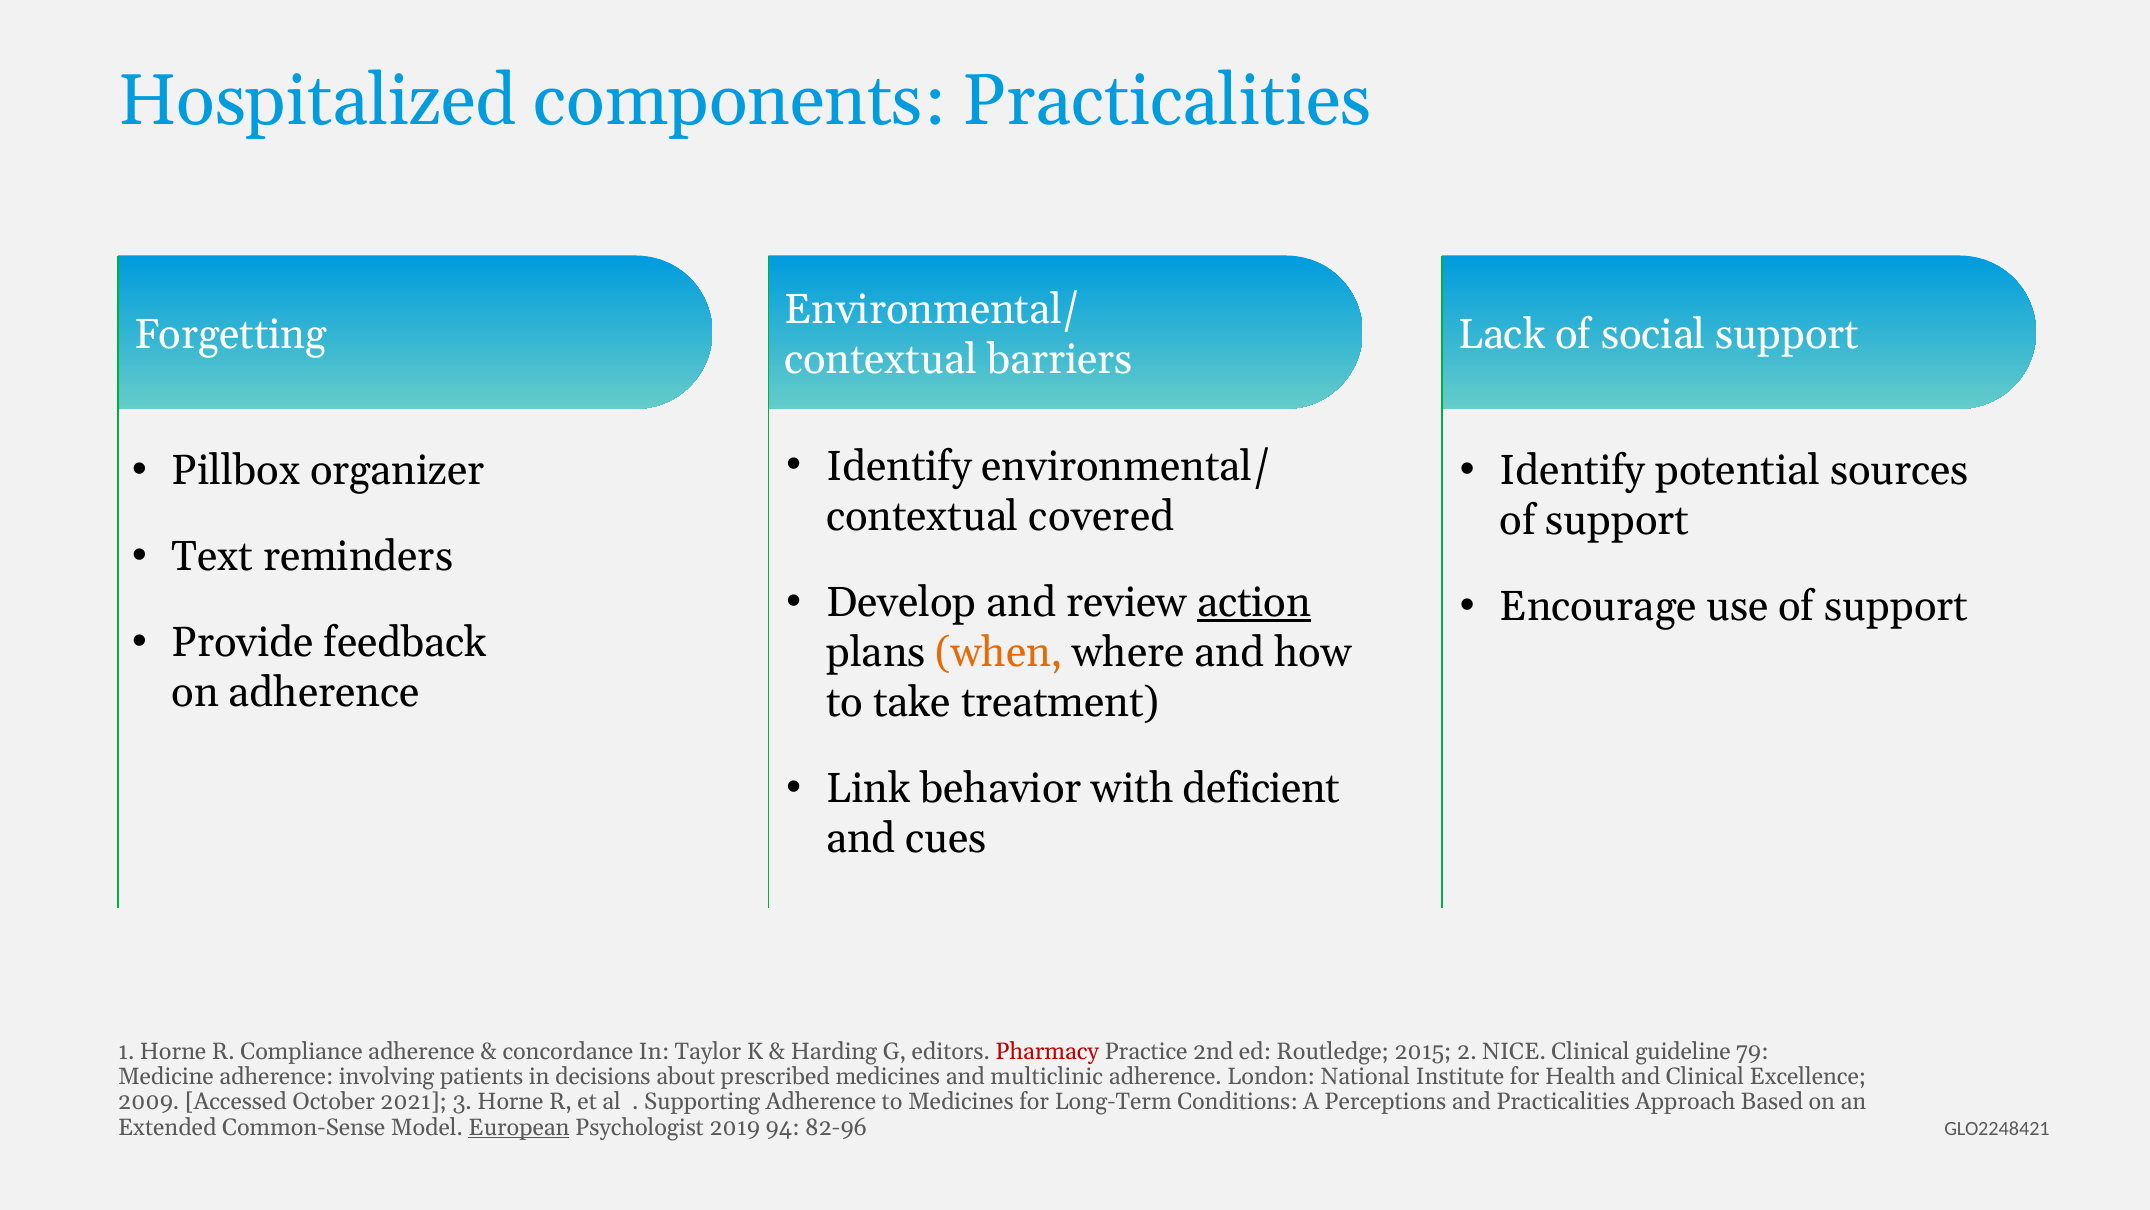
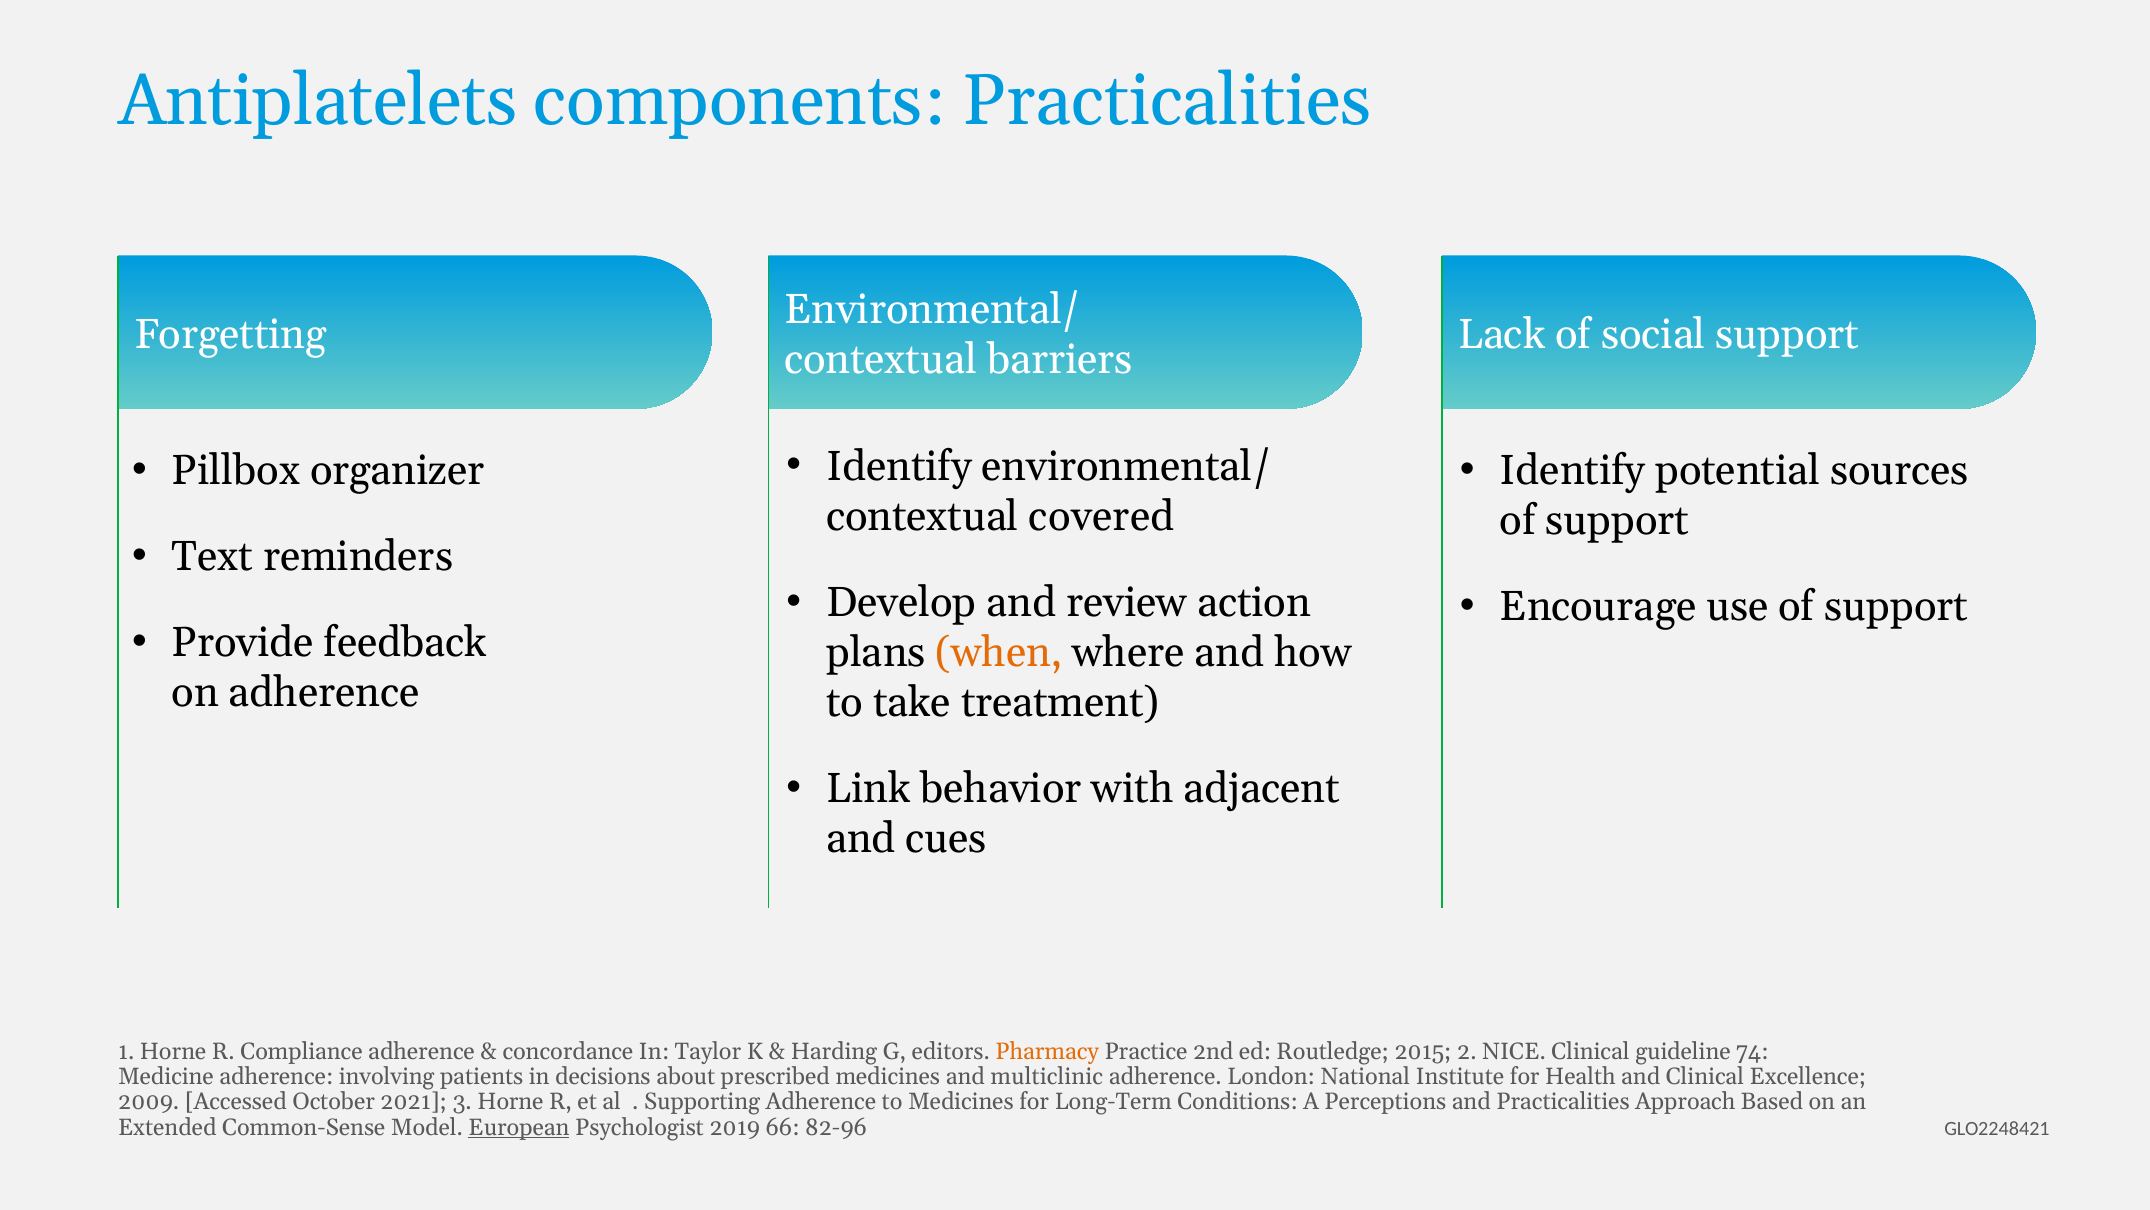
Hospitalized: Hospitalized -> Antiplatelets (318, 101)
action underline: present -> none (1254, 602)
deficient: deficient -> adjacent (1261, 788)
Pharmacy colour: red -> orange (1047, 1051)
79: 79 -> 74 (1752, 1051)
94: 94 -> 66 (783, 1127)
